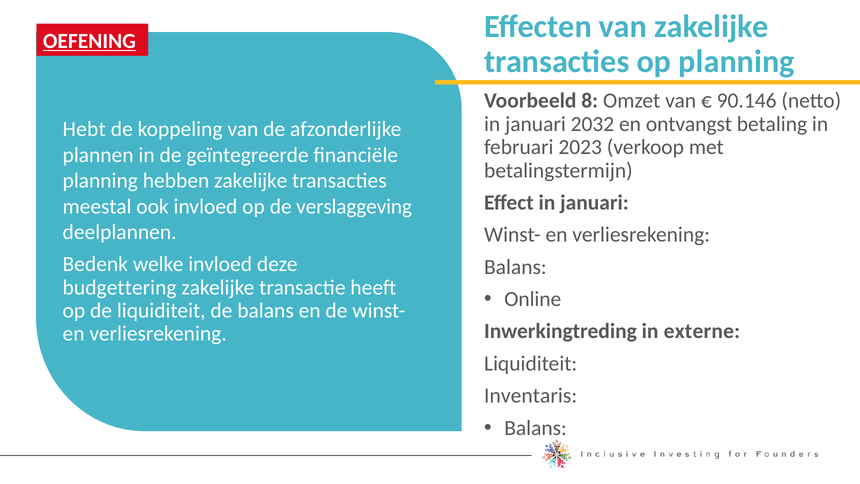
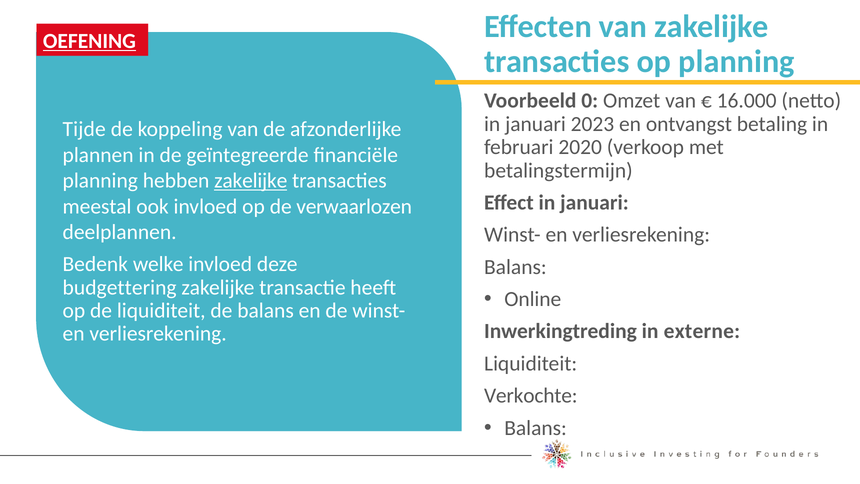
8: 8 -> 0 (590, 101)
90.146: 90.146 -> 16.000 (747, 101)
2032: 2032 -> 2023 (592, 124)
Hebt: Hebt -> Tijde (84, 129)
2023: 2023 -> 2020 (580, 147)
zakelijke underline: none -> present (251, 181)
verslaggeving: verslaggeving -> verwaarlozen (354, 206)
Inventaris: Inventaris -> Verkochte (531, 396)
